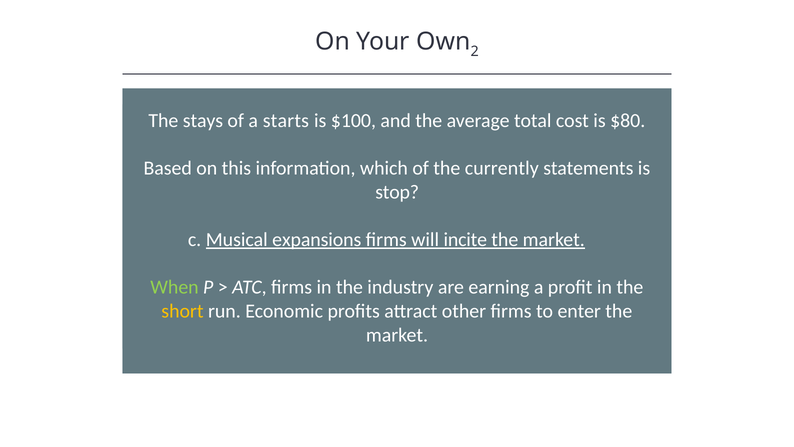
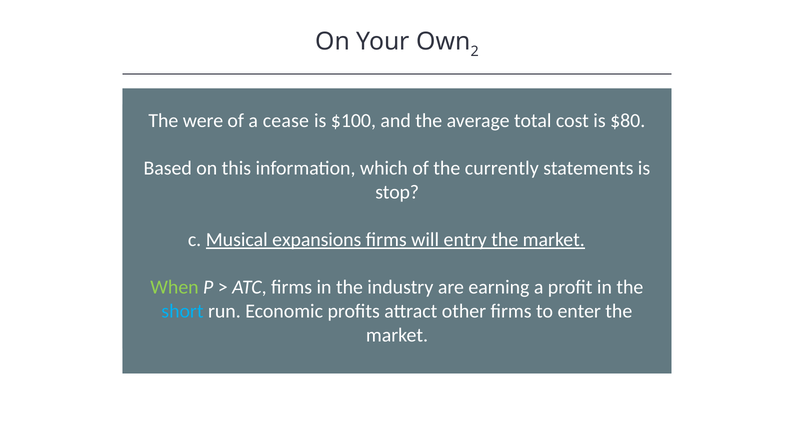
stays: stays -> were (203, 120)
starts: starts -> cease (286, 120)
incite: incite -> entry (465, 240)
short colour: yellow -> light blue (182, 311)
